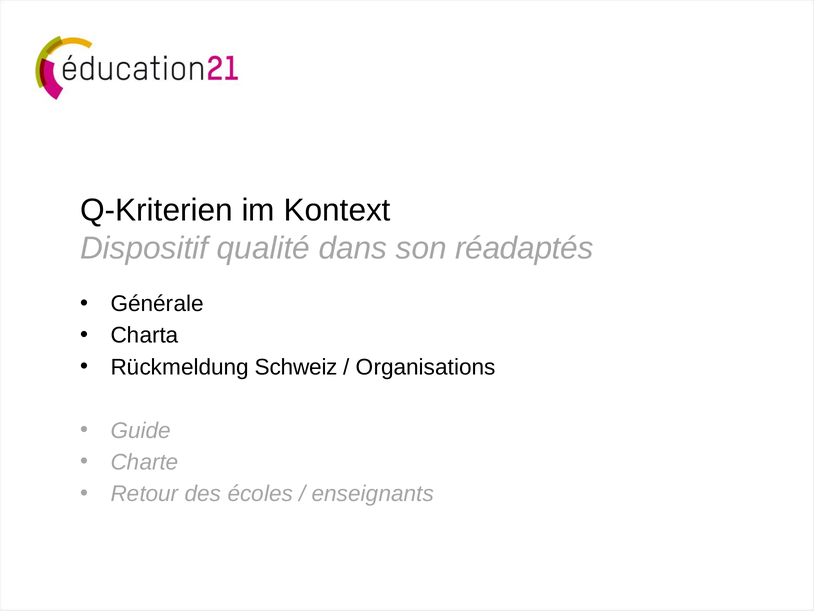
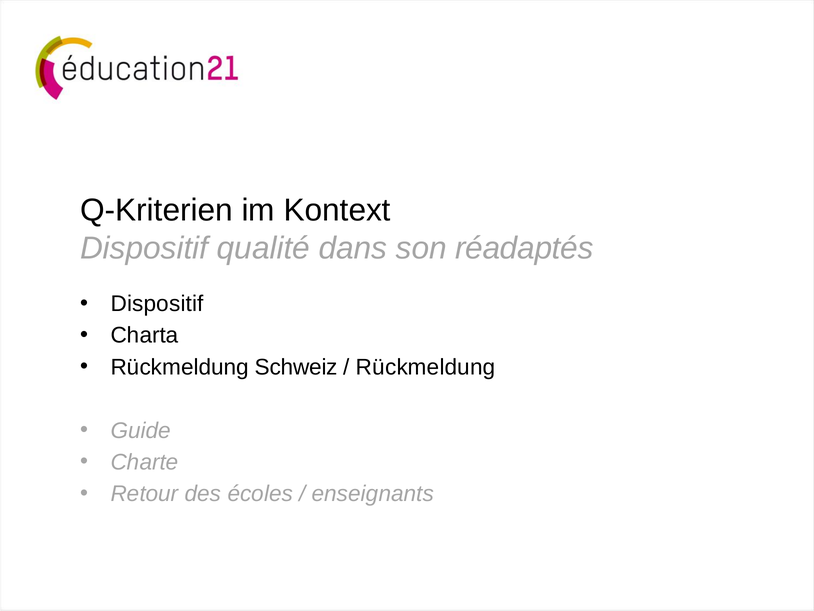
Générale: Générale -> Dispositif (157, 304)
Organisations: Organisations -> Rückmeldung (426, 367)
